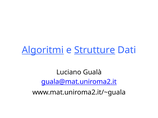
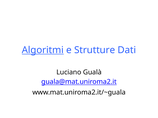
Strutture underline: present -> none (95, 50)
